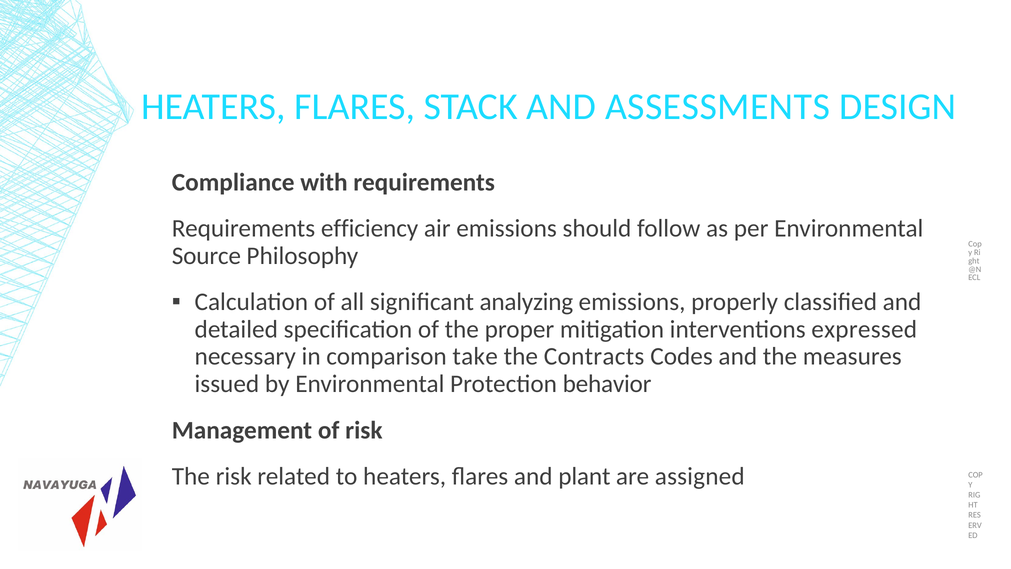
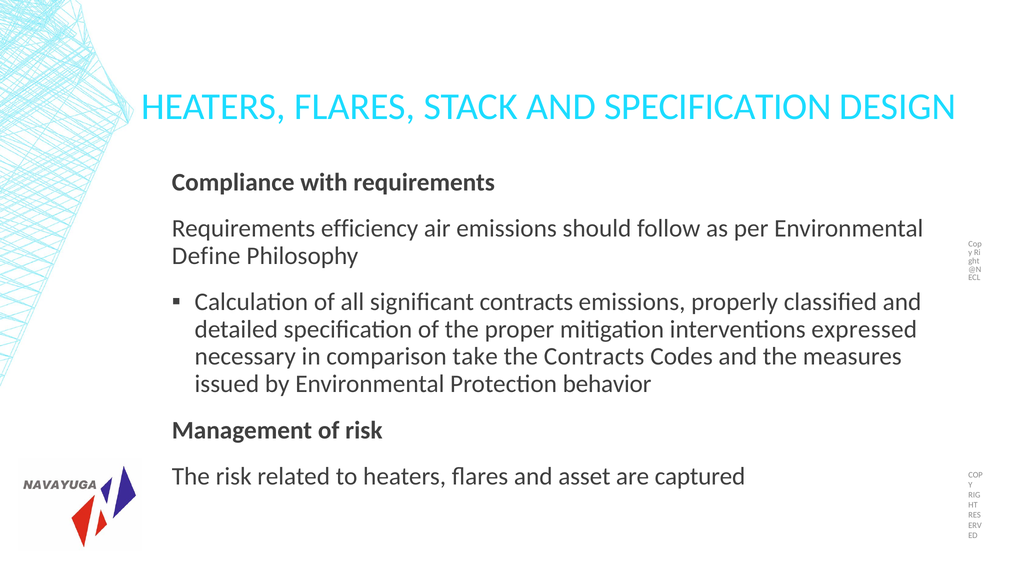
AND ASSESSMENTS: ASSESSMENTS -> SPECIFICATION (718, 107)
Source: Source -> Define (206, 256)
significant analyzing: analyzing -> contracts (526, 302)
plant: plant -> asset (584, 476)
assigned: assigned -> captured (700, 476)
